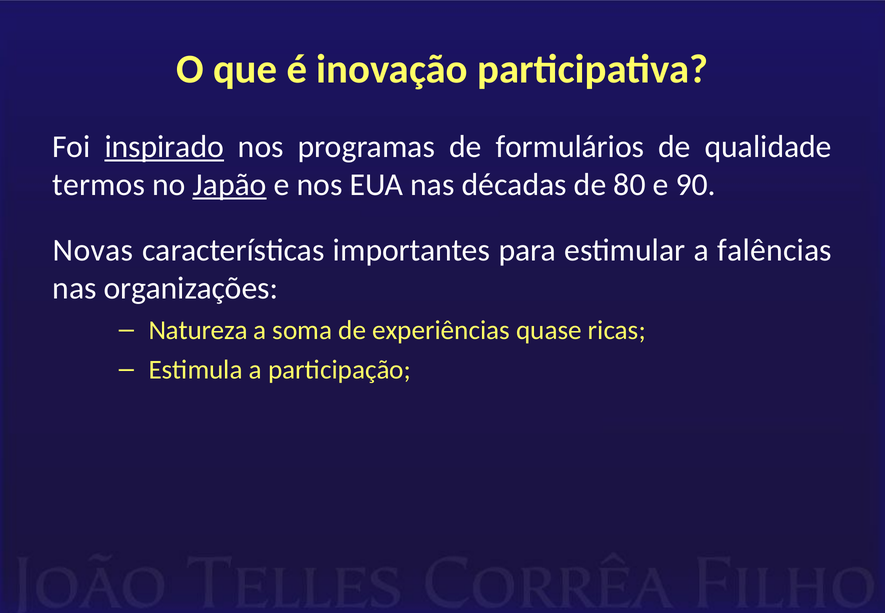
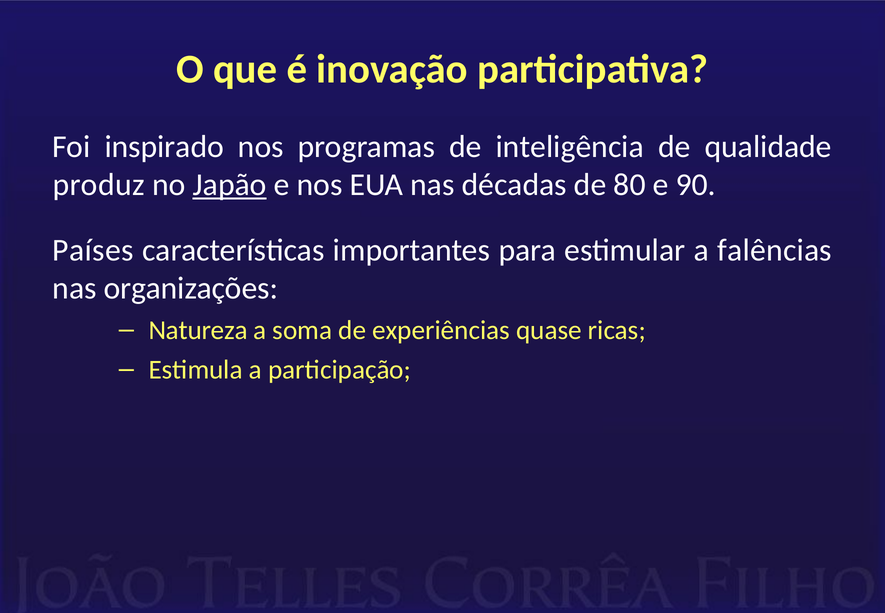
inspirado underline: present -> none (164, 147)
formulários: formulários -> inteligência (570, 147)
termos: termos -> produz (99, 185)
Novas: Novas -> Países (93, 250)
